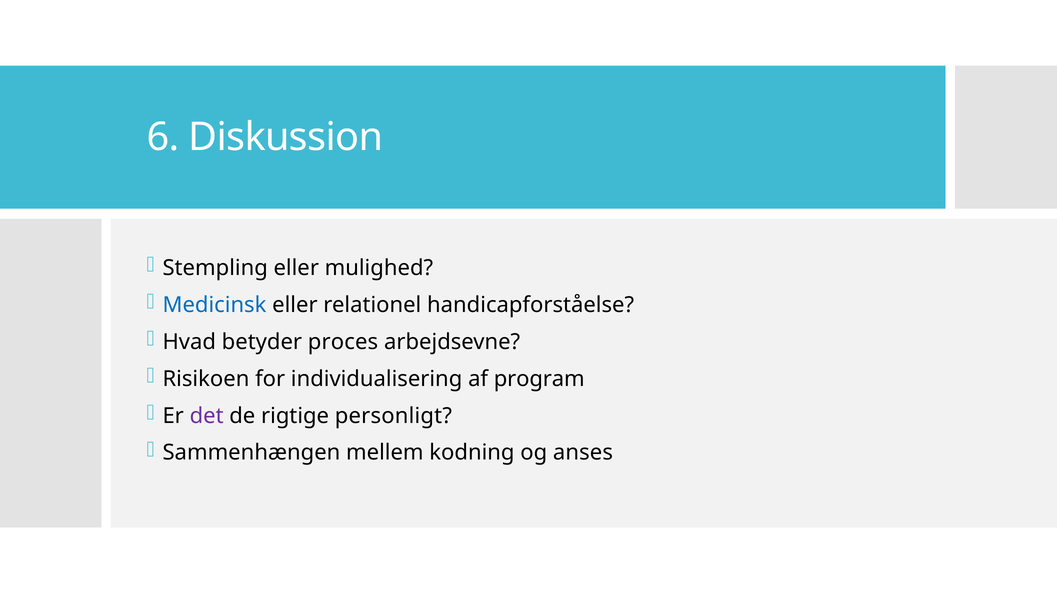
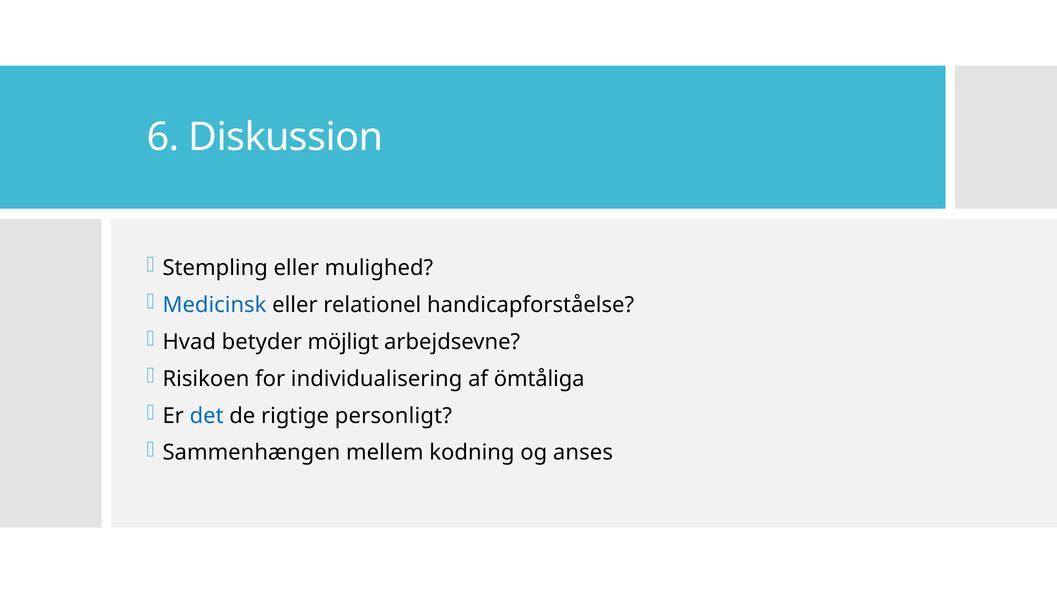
proces: proces -> möjligt (343, 342)
program: program -> ömtåliga (539, 379)
det colour: purple -> blue (207, 416)
